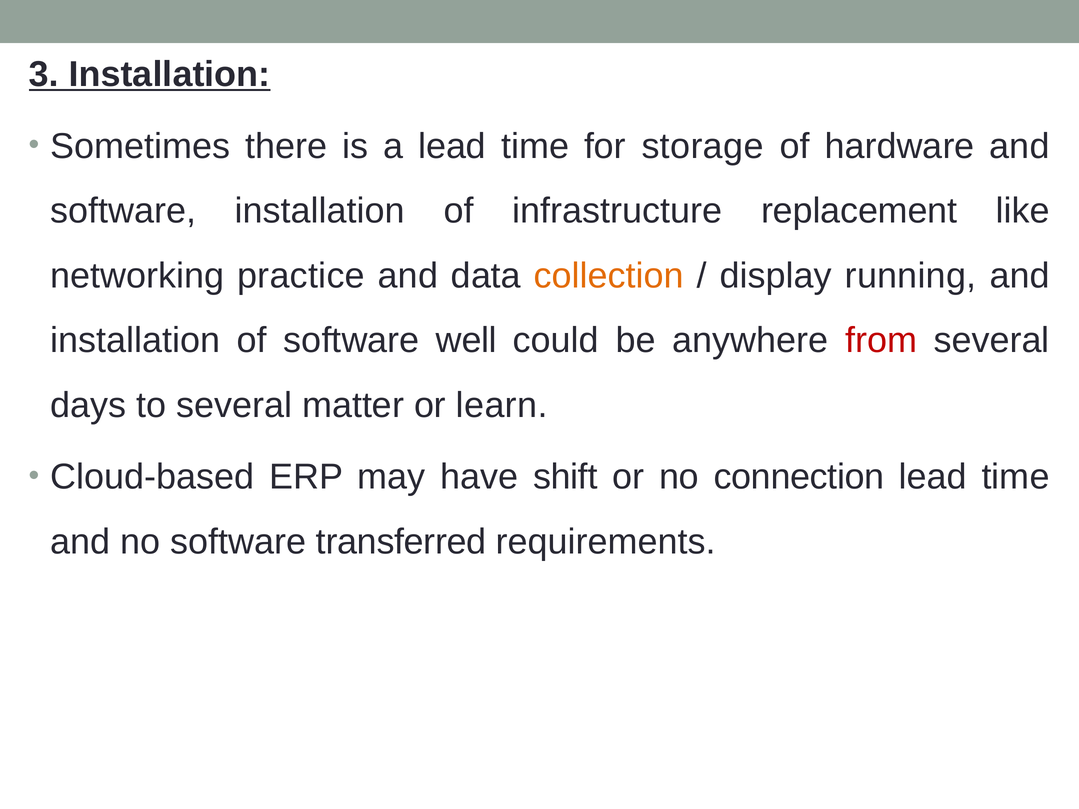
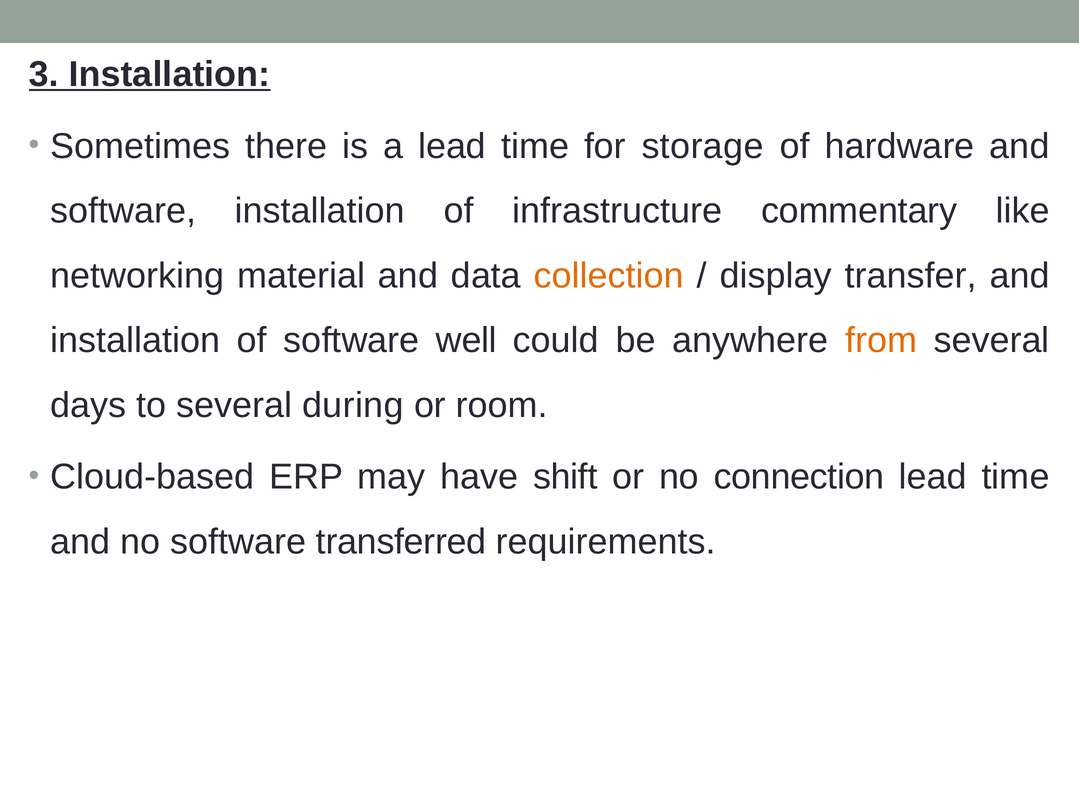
replacement: replacement -> commentary (859, 211)
practice: practice -> material (301, 276)
running: running -> transfer (911, 276)
from colour: red -> orange (881, 341)
matter: matter -> during (353, 405)
learn: learn -> room (502, 405)
